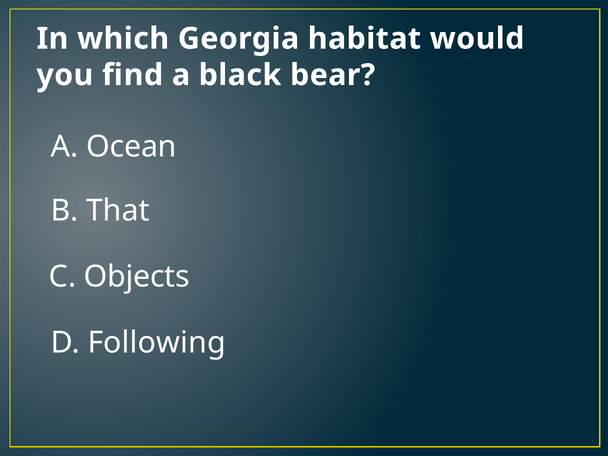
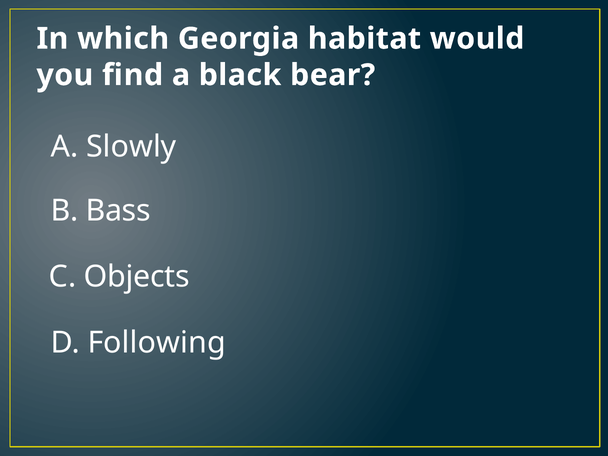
Ocean: Ocean -> Slowly (131, 147)
That: That -> Bass (118, 211)
